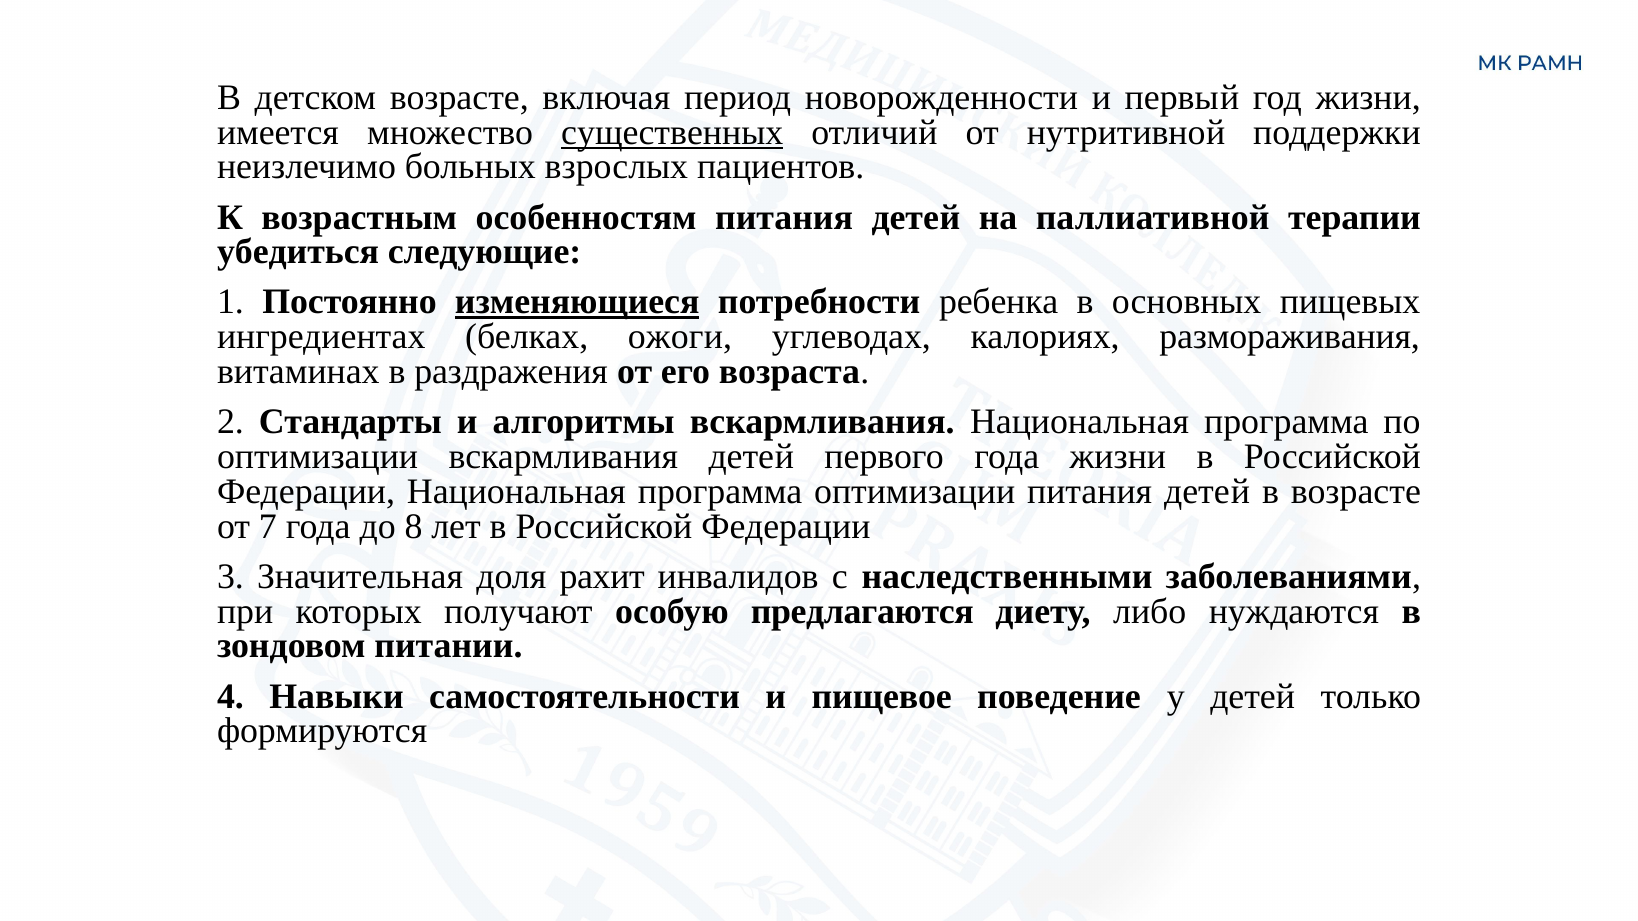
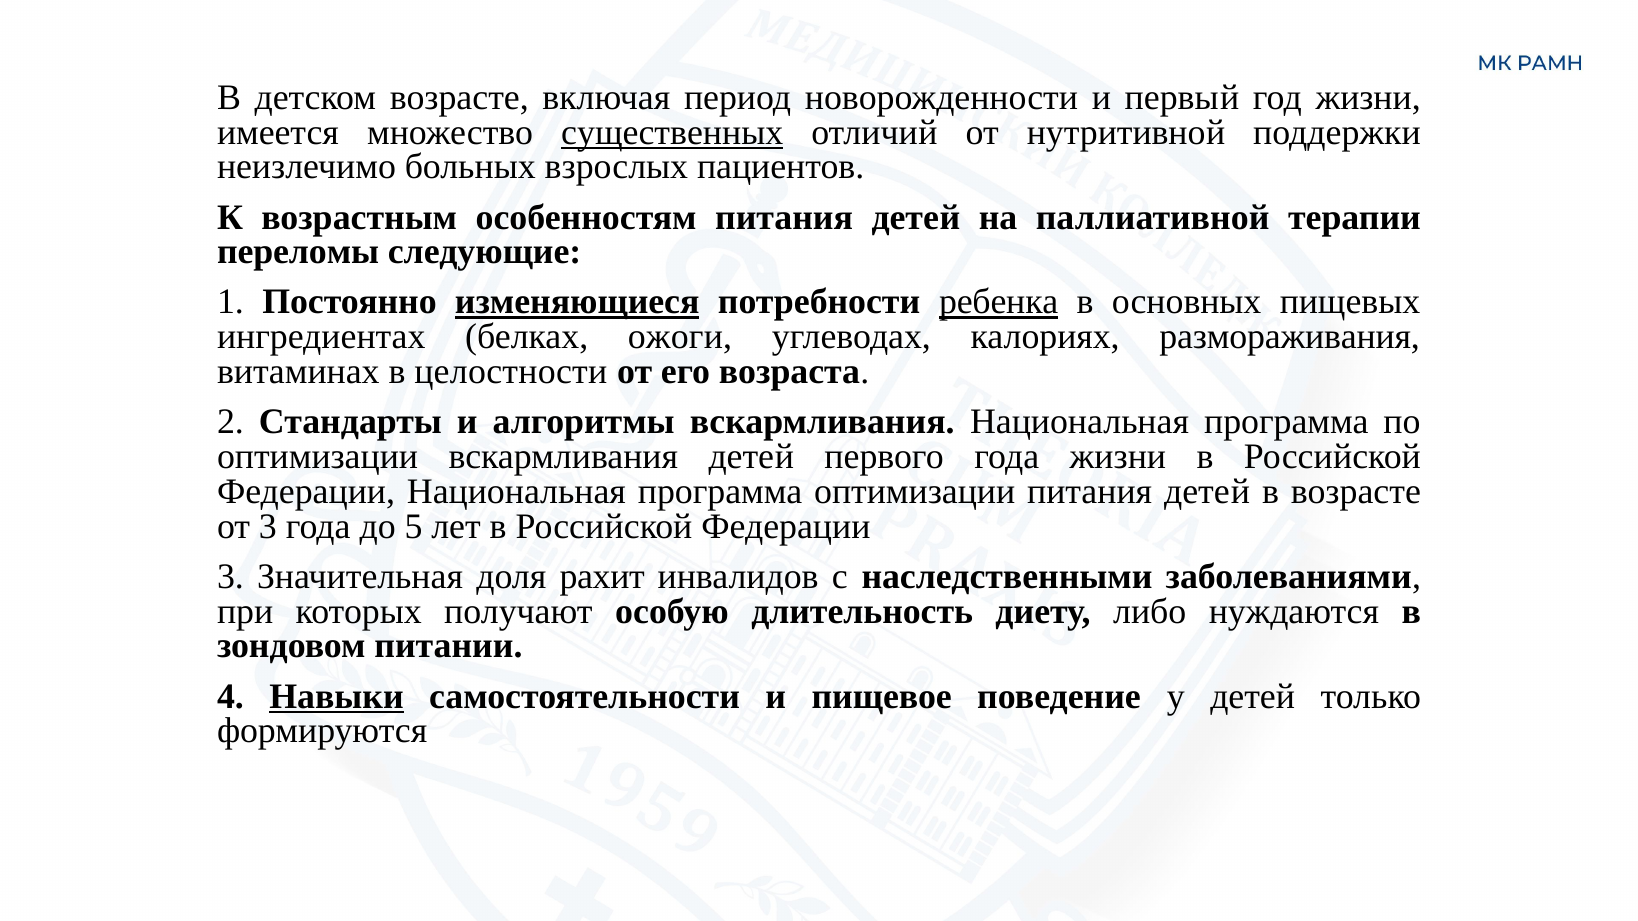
убедиться: убедиться -> переломы (298, 252)
ребенка underline: none -> present (999, 302)
раздражения: раздражения -> целостности (511, 372)
от 7: 7 -> 3 (268, 527)
8: 8 -> 5 (414, 527)
предлагаются: предлагаются -> длительность (862, 612)
Навыки underline: none -> present (337, 696)
